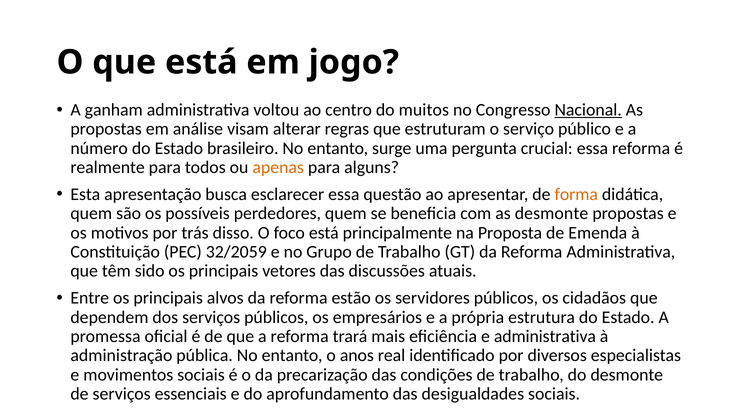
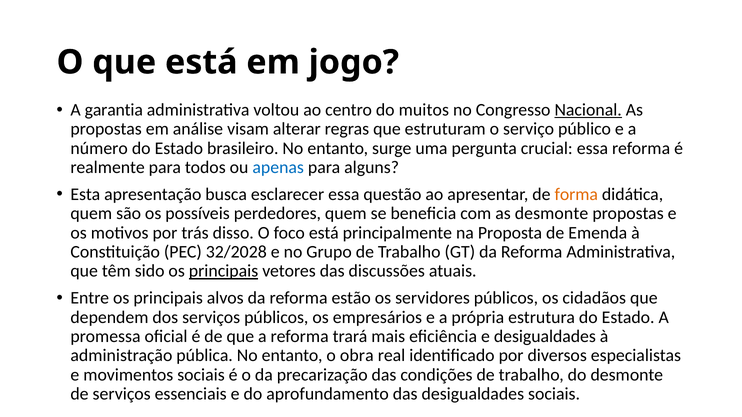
ganham: ganham -> garantia (114, 110)
apenas colour: orange -> blue (278, 168)
32/2059: 32/2059 -> 32/2028 (236, 252)
principais underline: none -> present (224, 271)
e administrativa: administrativa -> desigualdades (545, 337)
anos: anos -> obra (357, 356)
